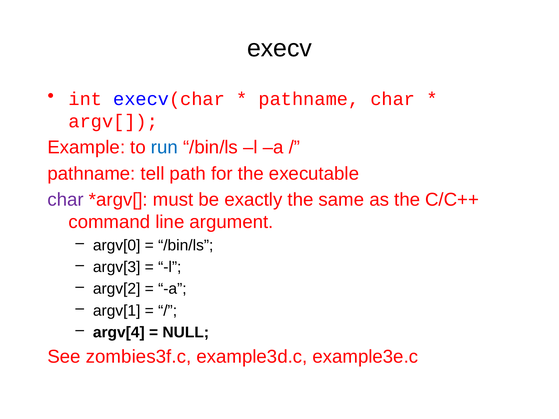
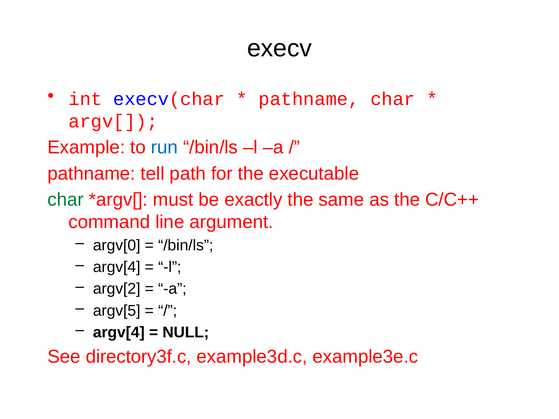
char colour: purple -> green (66, 200)
argv[3: argv[3 -> argv[4 (117, 267)
argv[1: argv[1 -> argv[5 (117, 311)
zombies3f.c: zombies3f.c -> directory3f.c (139, 357)
